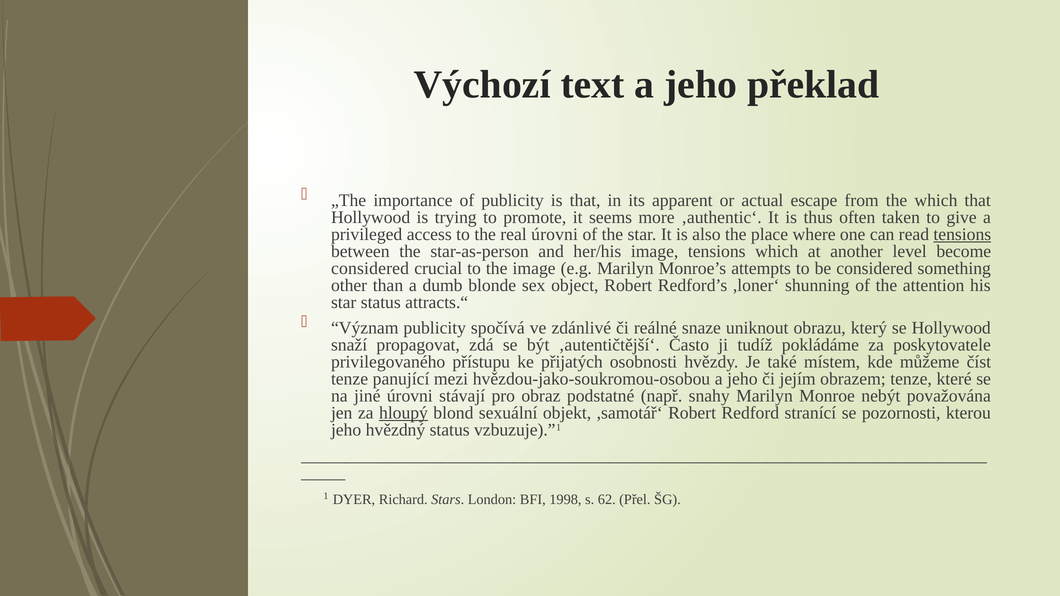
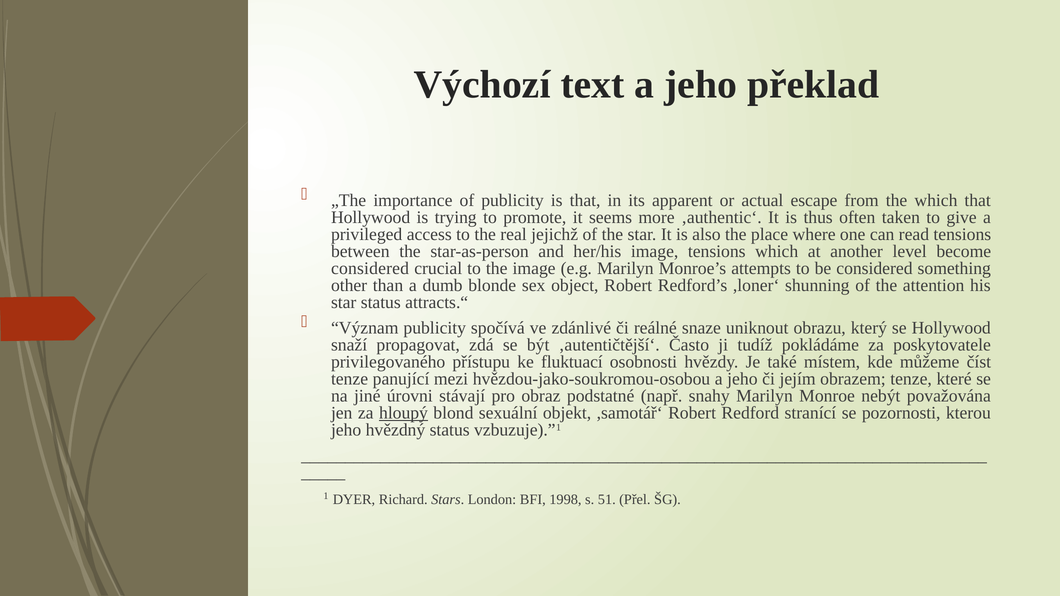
real úrovni: úrovni -> jejichž (555, 235)
tensions underline: present -> none (962, 235)
přijatých: přijatých -> fluktuací (572, 362)
62: 62 -> 51 (607, 500)
